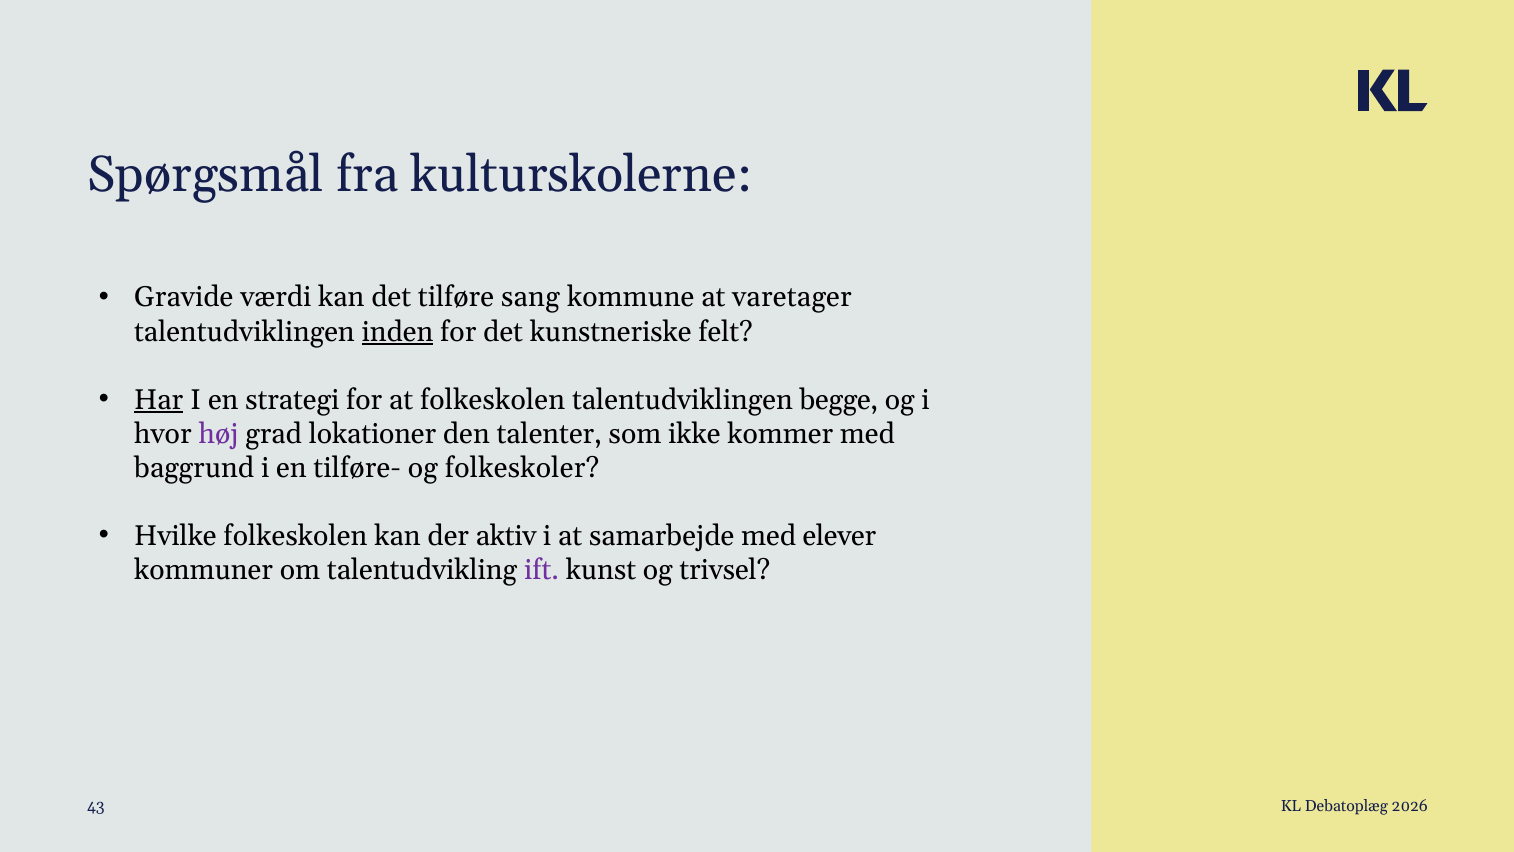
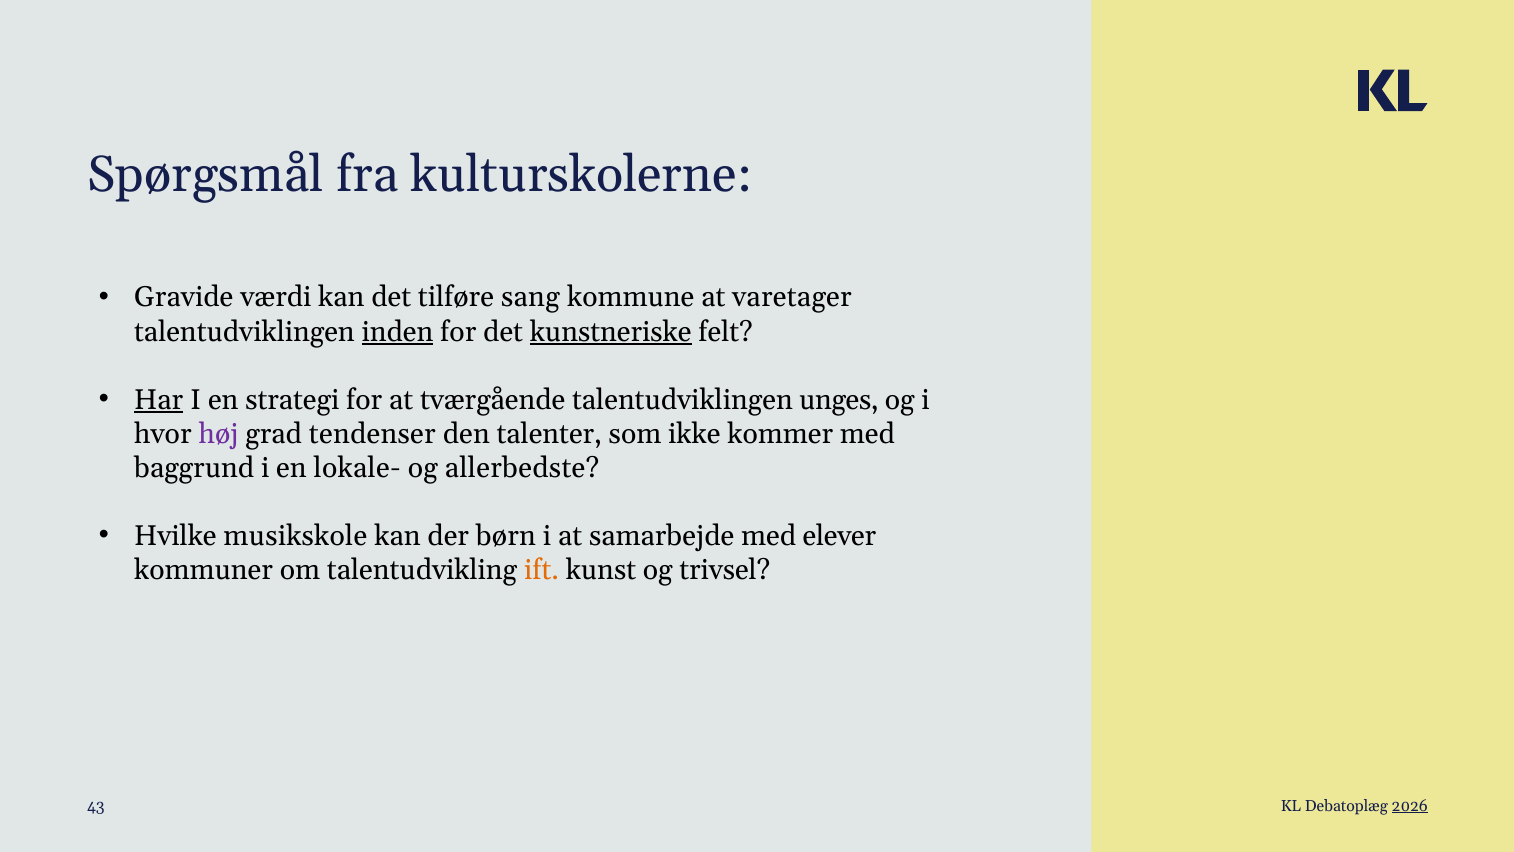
kunstneriske underline: none -> present (611, 332)
at folkeskolen: folkeskolen -> tværgående (493, 400)
begge: begge -> unges (839, 400)
lokationer: lokationer -> tendenser (372, 434)
tilføre-: tilføre- -> lokale- (357, 468)
folkeskoler: folkeskoler -> allerbedste (522, 468)
Hvilke folkeskolen: folkeskolen -> musikskole (295, 536)
aktiv: aktiv -> børn (506, 536)
ift colour: purple -> orange (542, 570)
2026 underline: none -> present (1410, 806)
